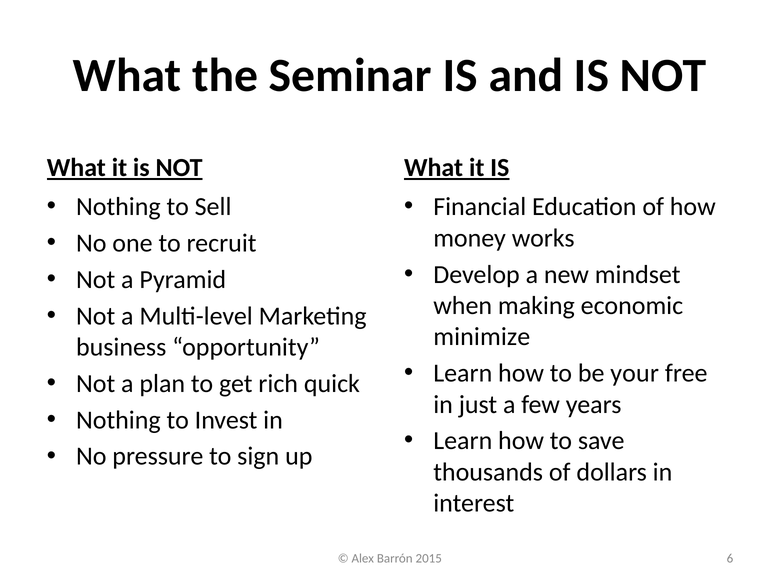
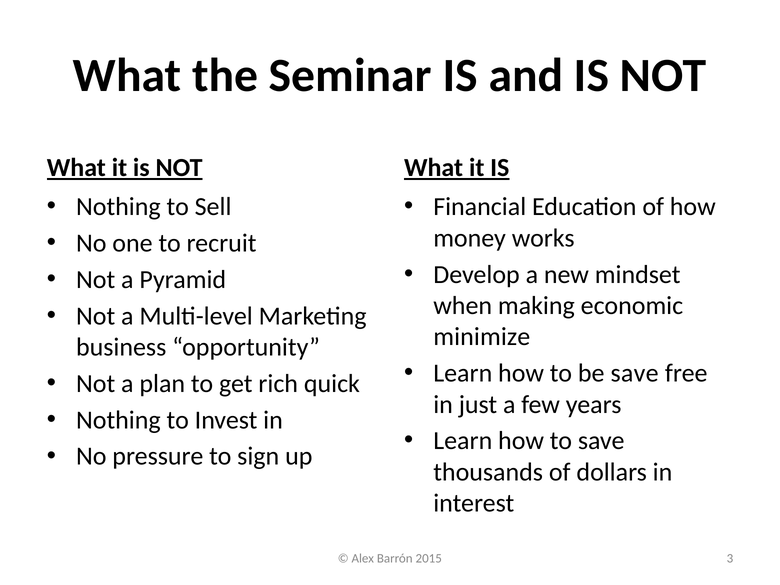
be your: your -> save (635, 373)
6: 6 -> 3 (730, 559)
